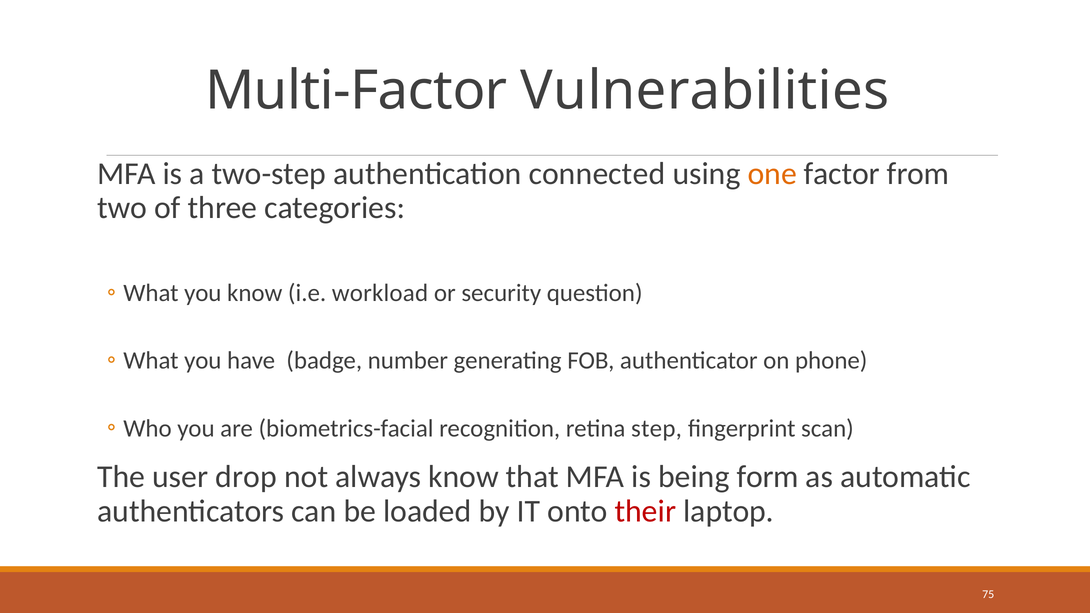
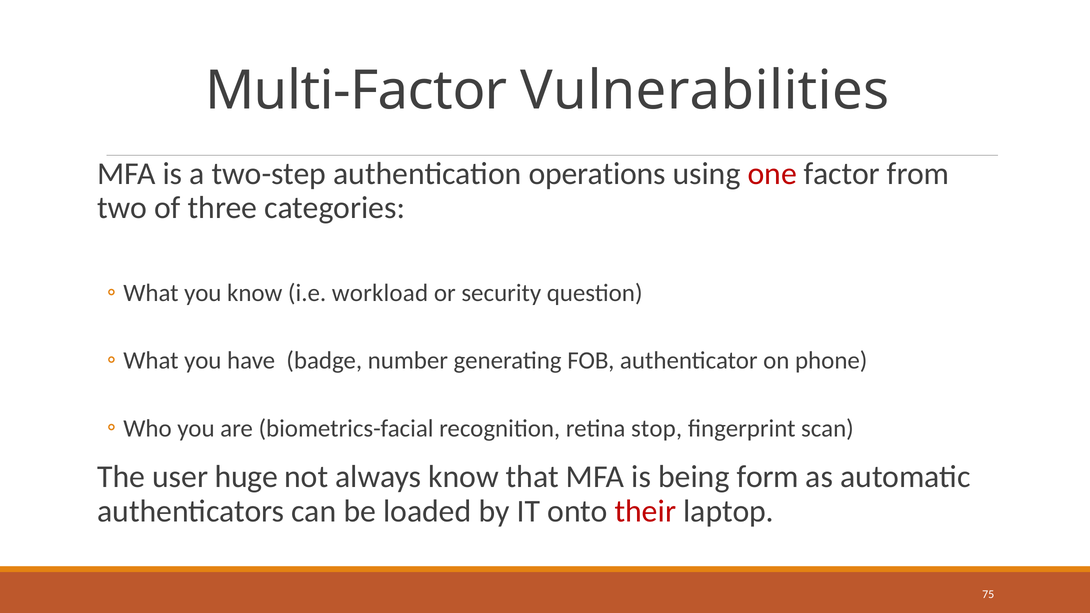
connected: connected -> operations (597, 174)
one colour: orange -> red (772, 174)
step: step -> stop (657, 428)
drop: drop -> huge (246, 477)
